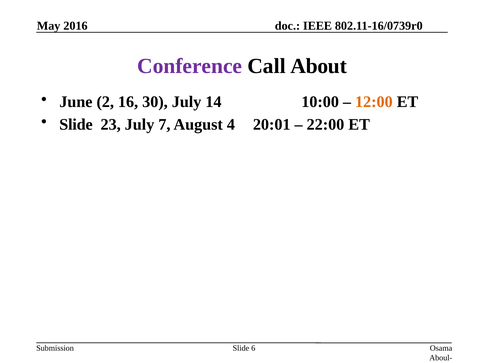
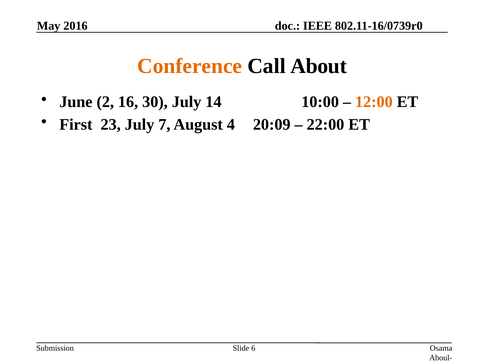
Conference colour: purple -> orange (190, 66)
Slide: Slide -> First (76, 125)
20:01: 20:01 -> 20:09 (272, 125)
